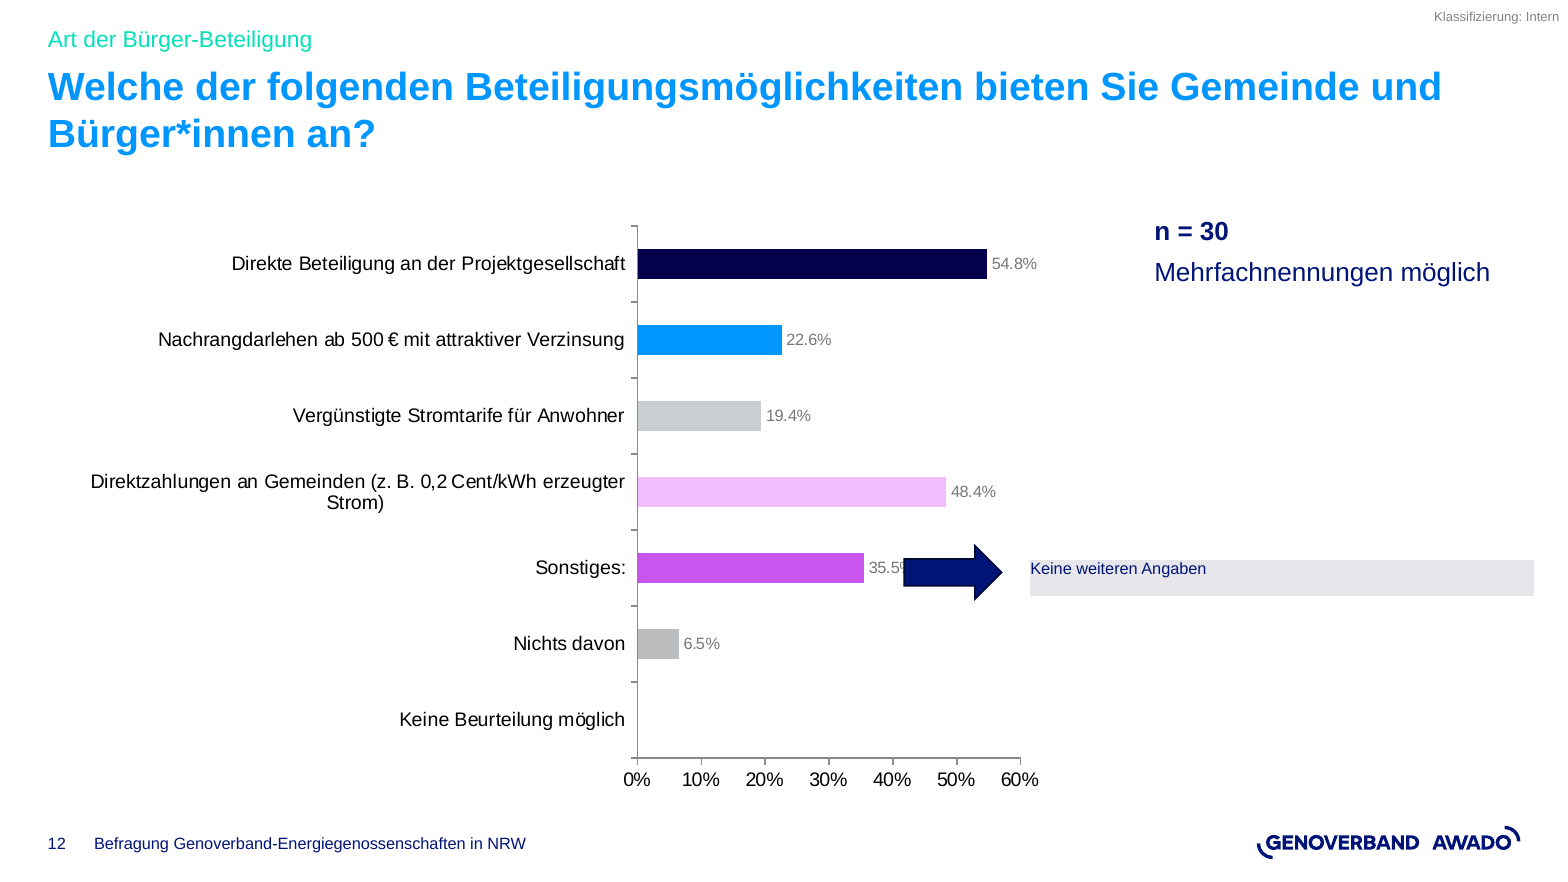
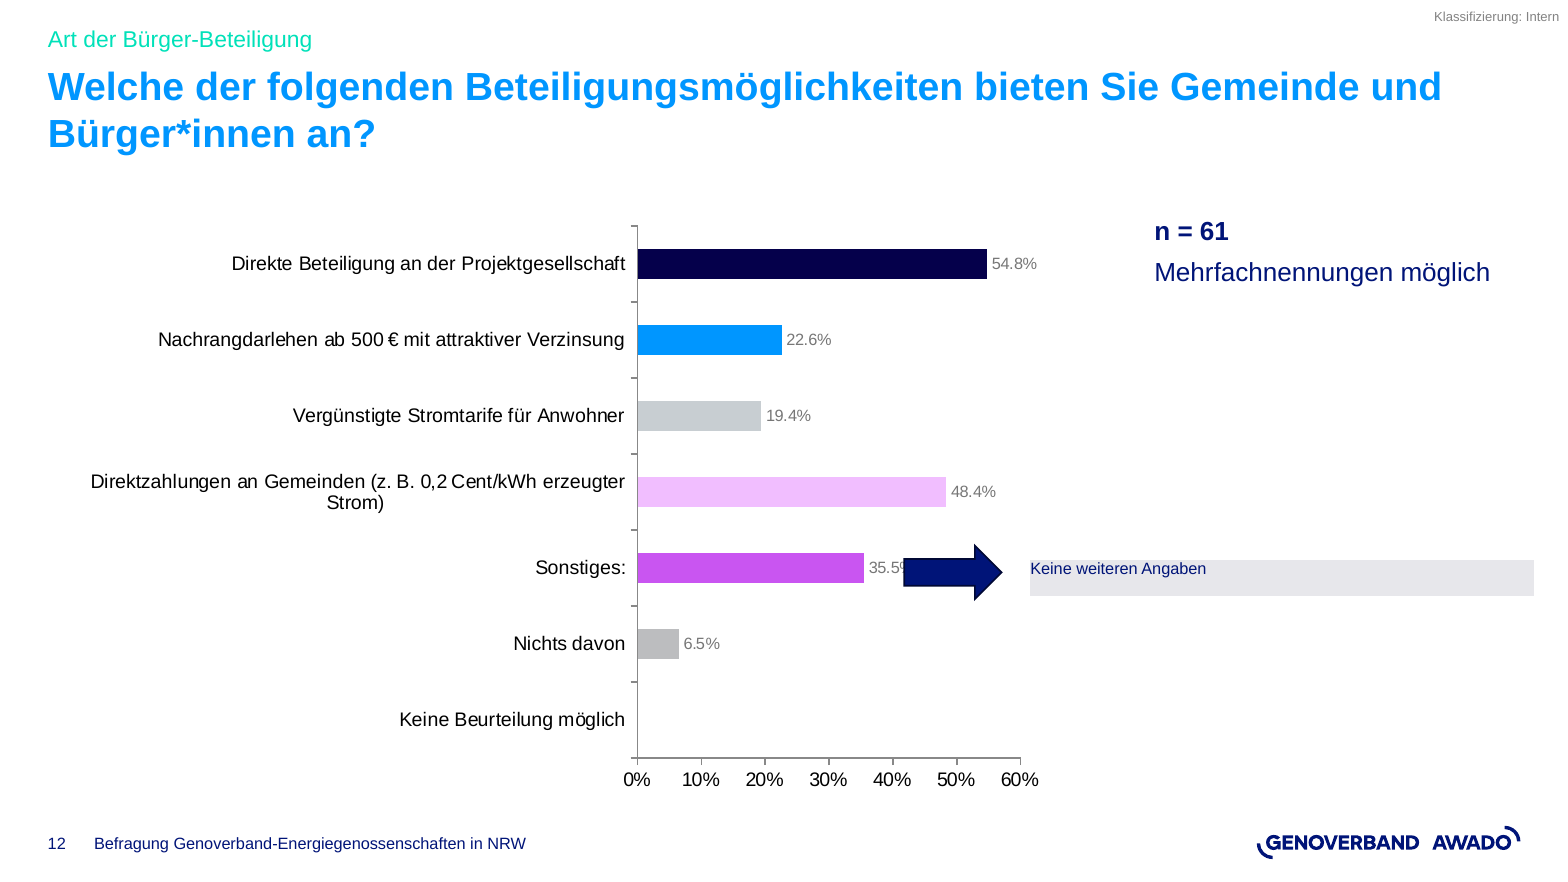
30: 30 -> 61 (1214, 232)
